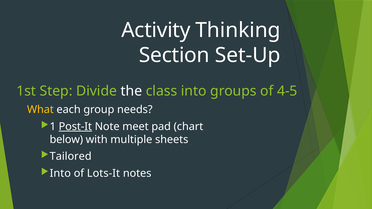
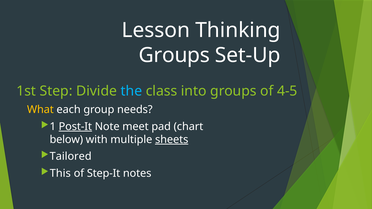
Activity: Activity -> Lesson (156, 30)
Section: Section -> Groups (174, 55)
the colour: white -> light blue (131, 91)
sheets underline: none -> present (172, 140)
Into: Into -> This (60, 173)
Lots-It: Lots-It -> Step-It (104, 173)
